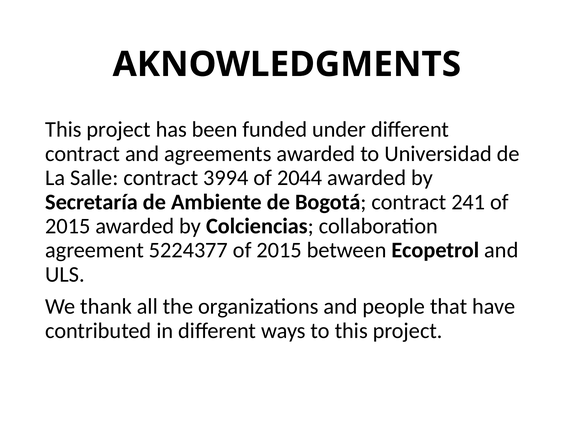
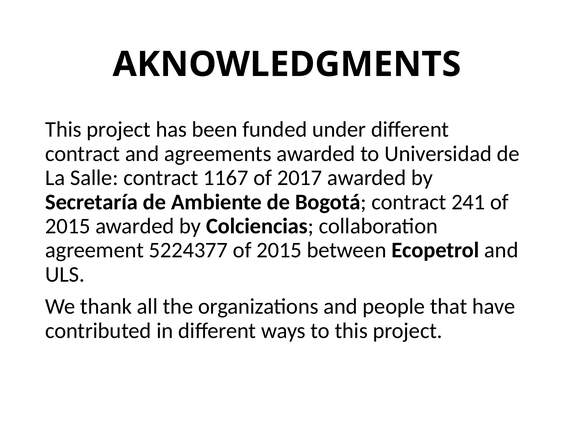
3994: 3994 -> 1167 (226, 178)
2044: 2044 -> 2017 (300, 178)
